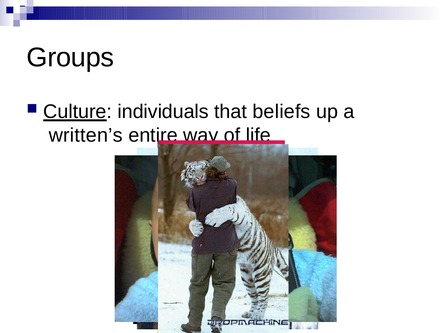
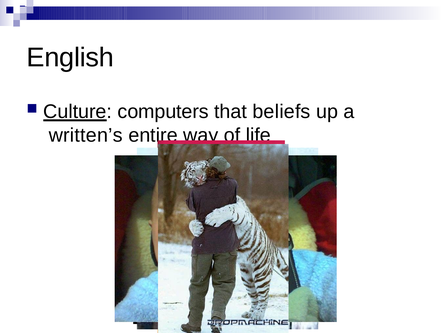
Groups: Groups -> English (70, 57)
individuals: individuals -> computers (163, 112)
